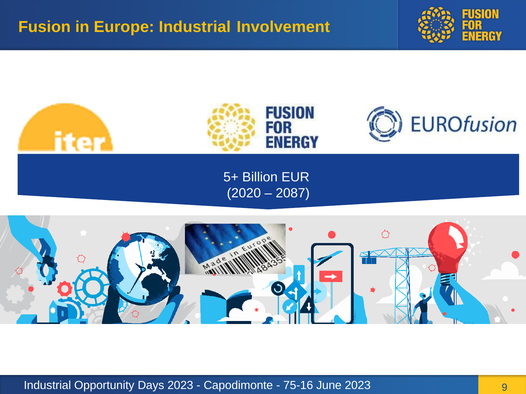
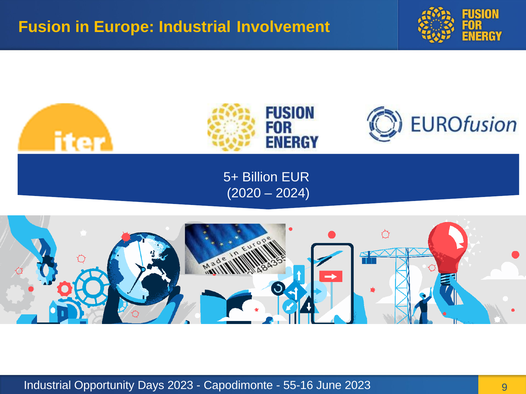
2087: 2087 -> 2024 (293, 193)
75-16: 75-16 -> 55-16 (298, 386)
